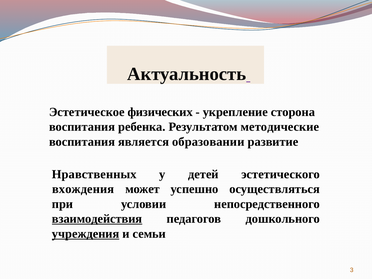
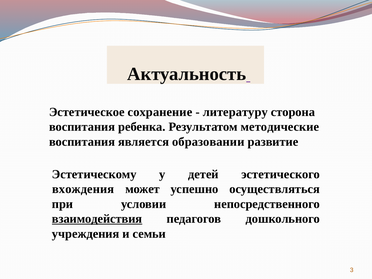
физических: физических -> сохранение (160, 112)
укрепление: укрепление -> литературу (235, 112)
Нравственных: Нравственных -> Эстетическому (94, 174)
учреждения underline: present -> none (86, 234)
